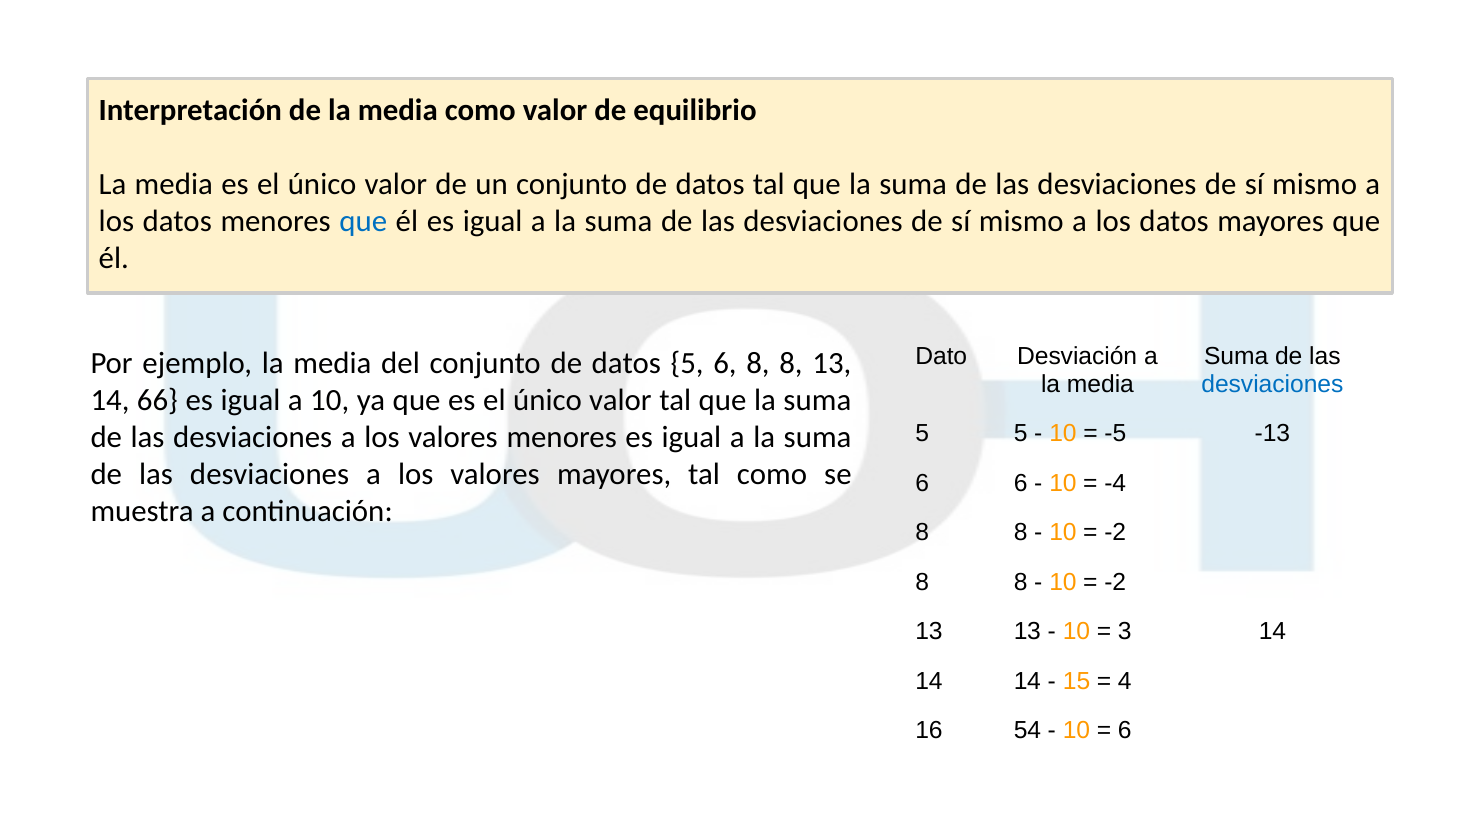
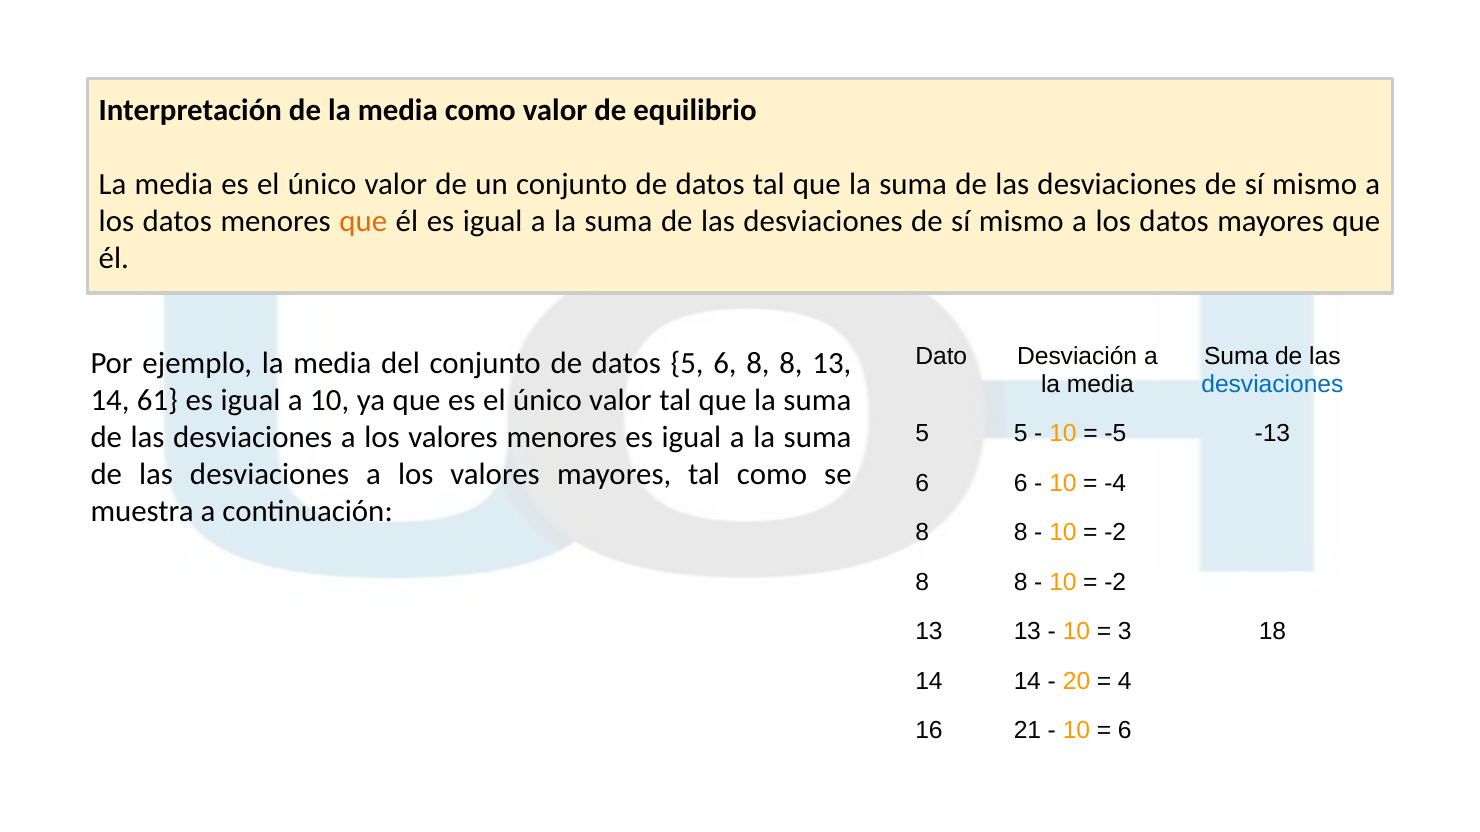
que colour: blue -> orange (363, 221)
66: 66 -> 61 (157, 401)
3 14: 14 -> 18 (1272, 632)
15: 15 -> 20 (1077, 682)
54: 54 -> 21 (1027, 731)
